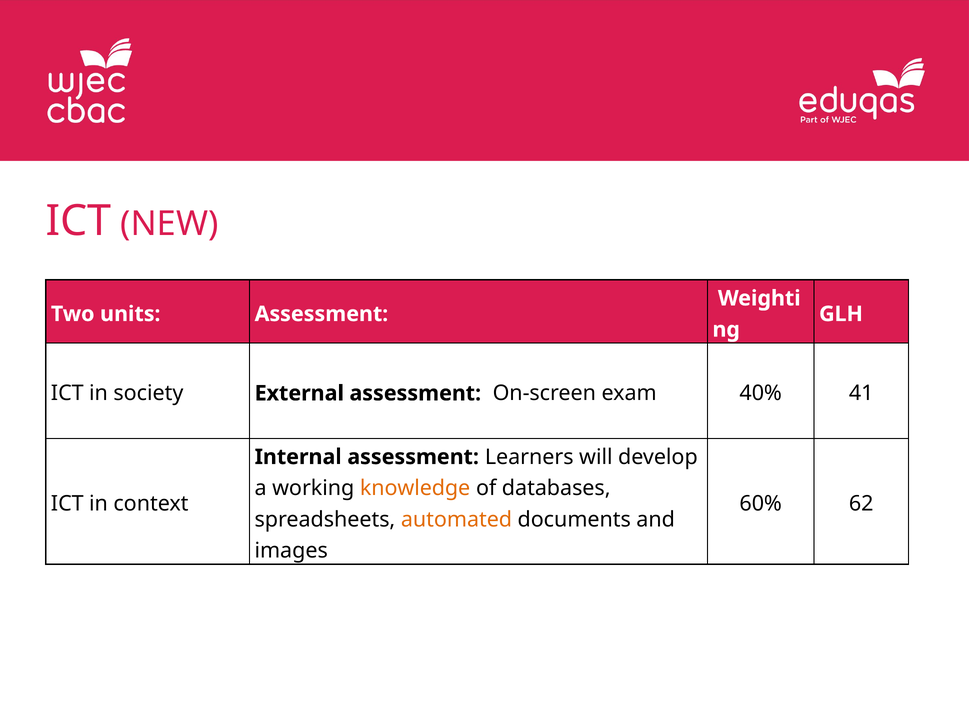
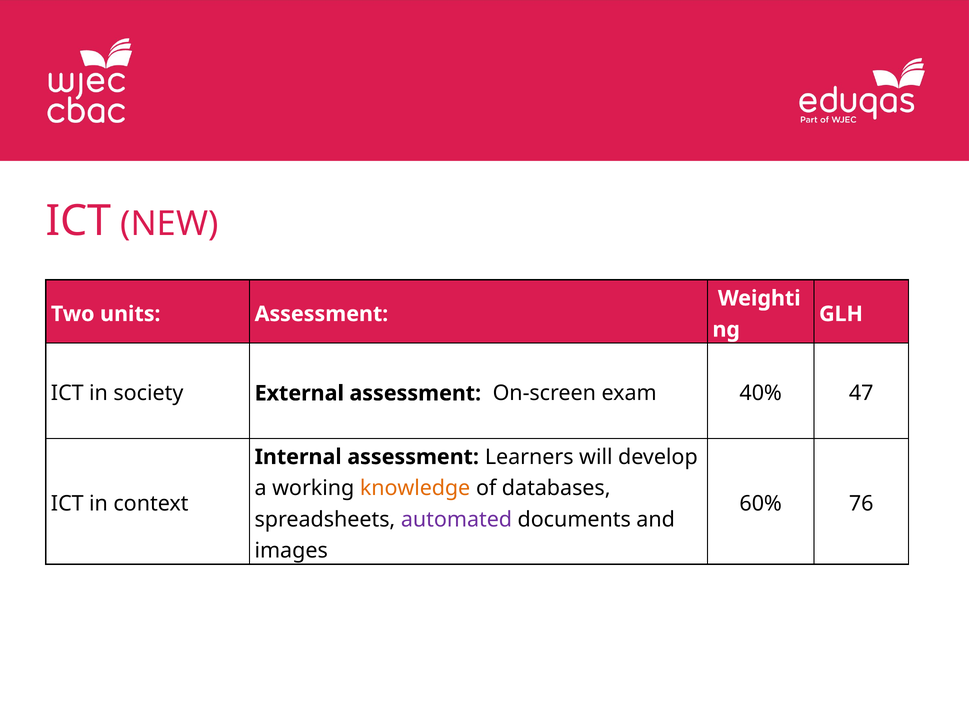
41: 41 -> 47 (861, 393)
62: 62 -> 76 (861, 504)
automated colour: orange -> purple (457, 519)
